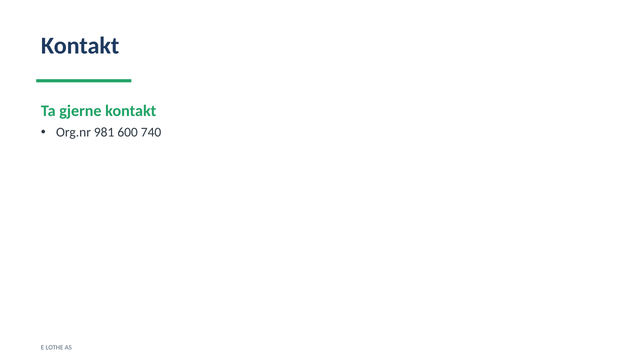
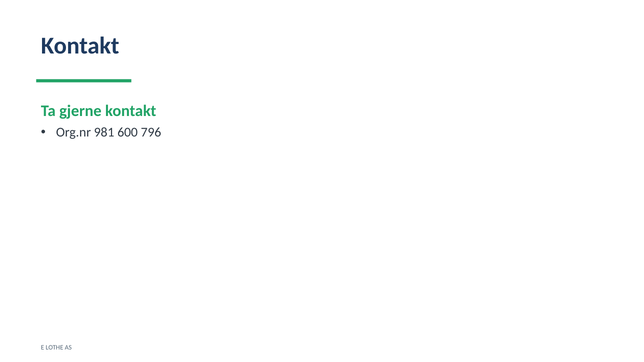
740: 740 -> 796 (151, 132)
